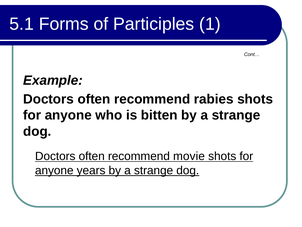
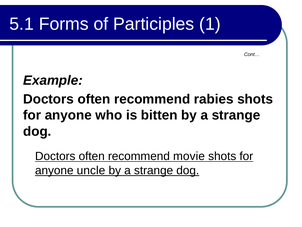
years: years -> uncle (91, 170)
